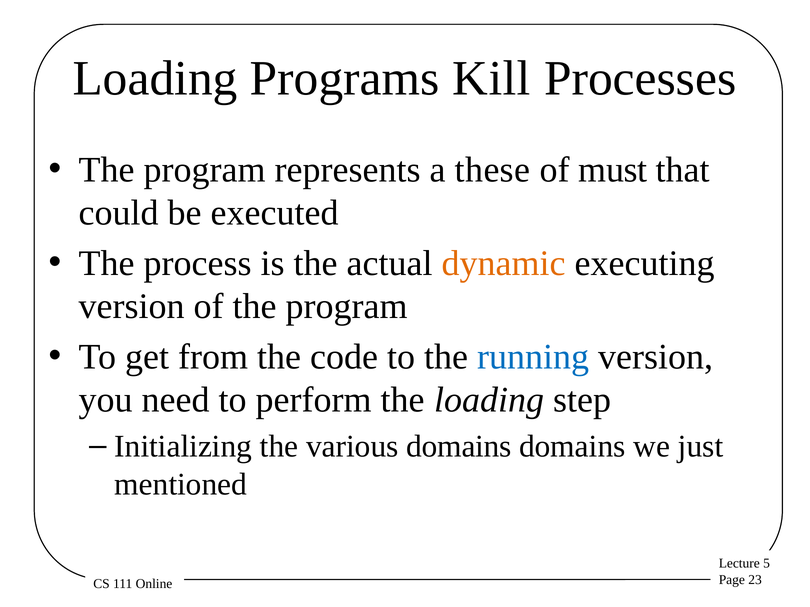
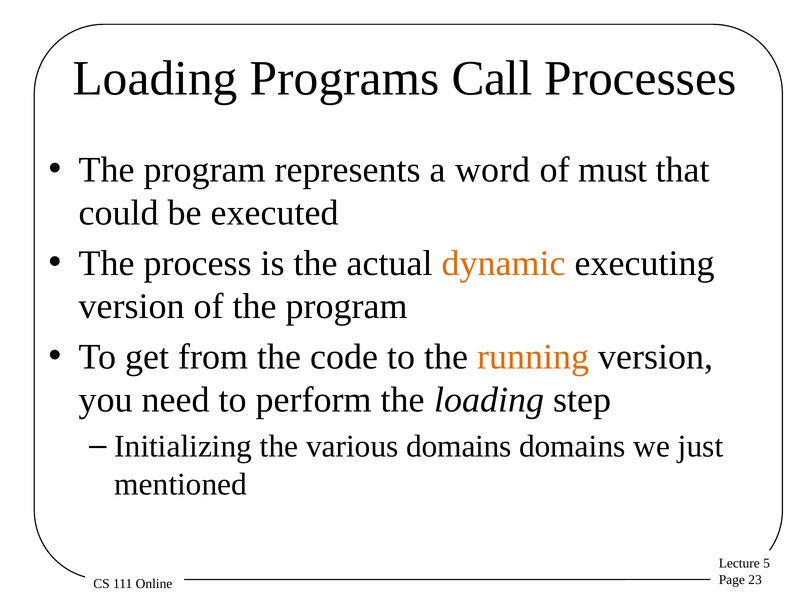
Kill: Kill -> Call (492, 78)
these: these -> word (493, 170)
running colour: blue -> orange (533, 357)
